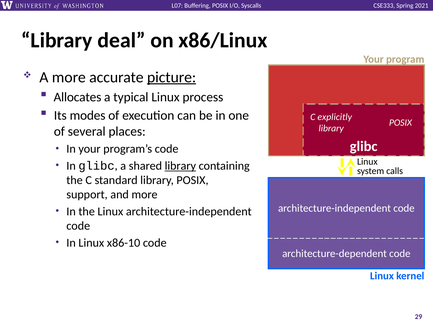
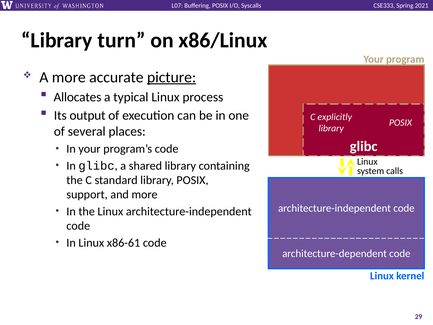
deal: deal -> turn (122, 40)
modes: modes -> output (88, 115)
library underline: present -> none (180, 166)
x86-10: x86-10 -> x86-61 (124, 243)
